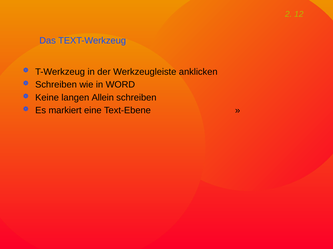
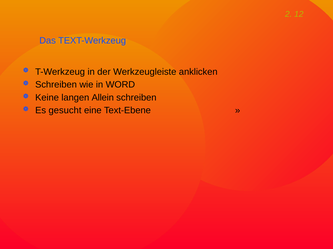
markiert: markiert -> gesucht (65, 111)
